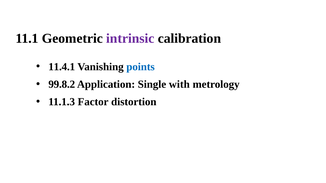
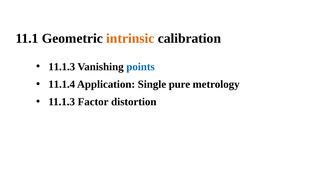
intrinsic colour: purple -> orange (130, 38)
11.4.1: 11.4.1 -> 11.1.3 (62, 67)
99.8.2: 99.8.2 -> 11.1.4 (62, 84)
with: with -> pure (179, 84)
